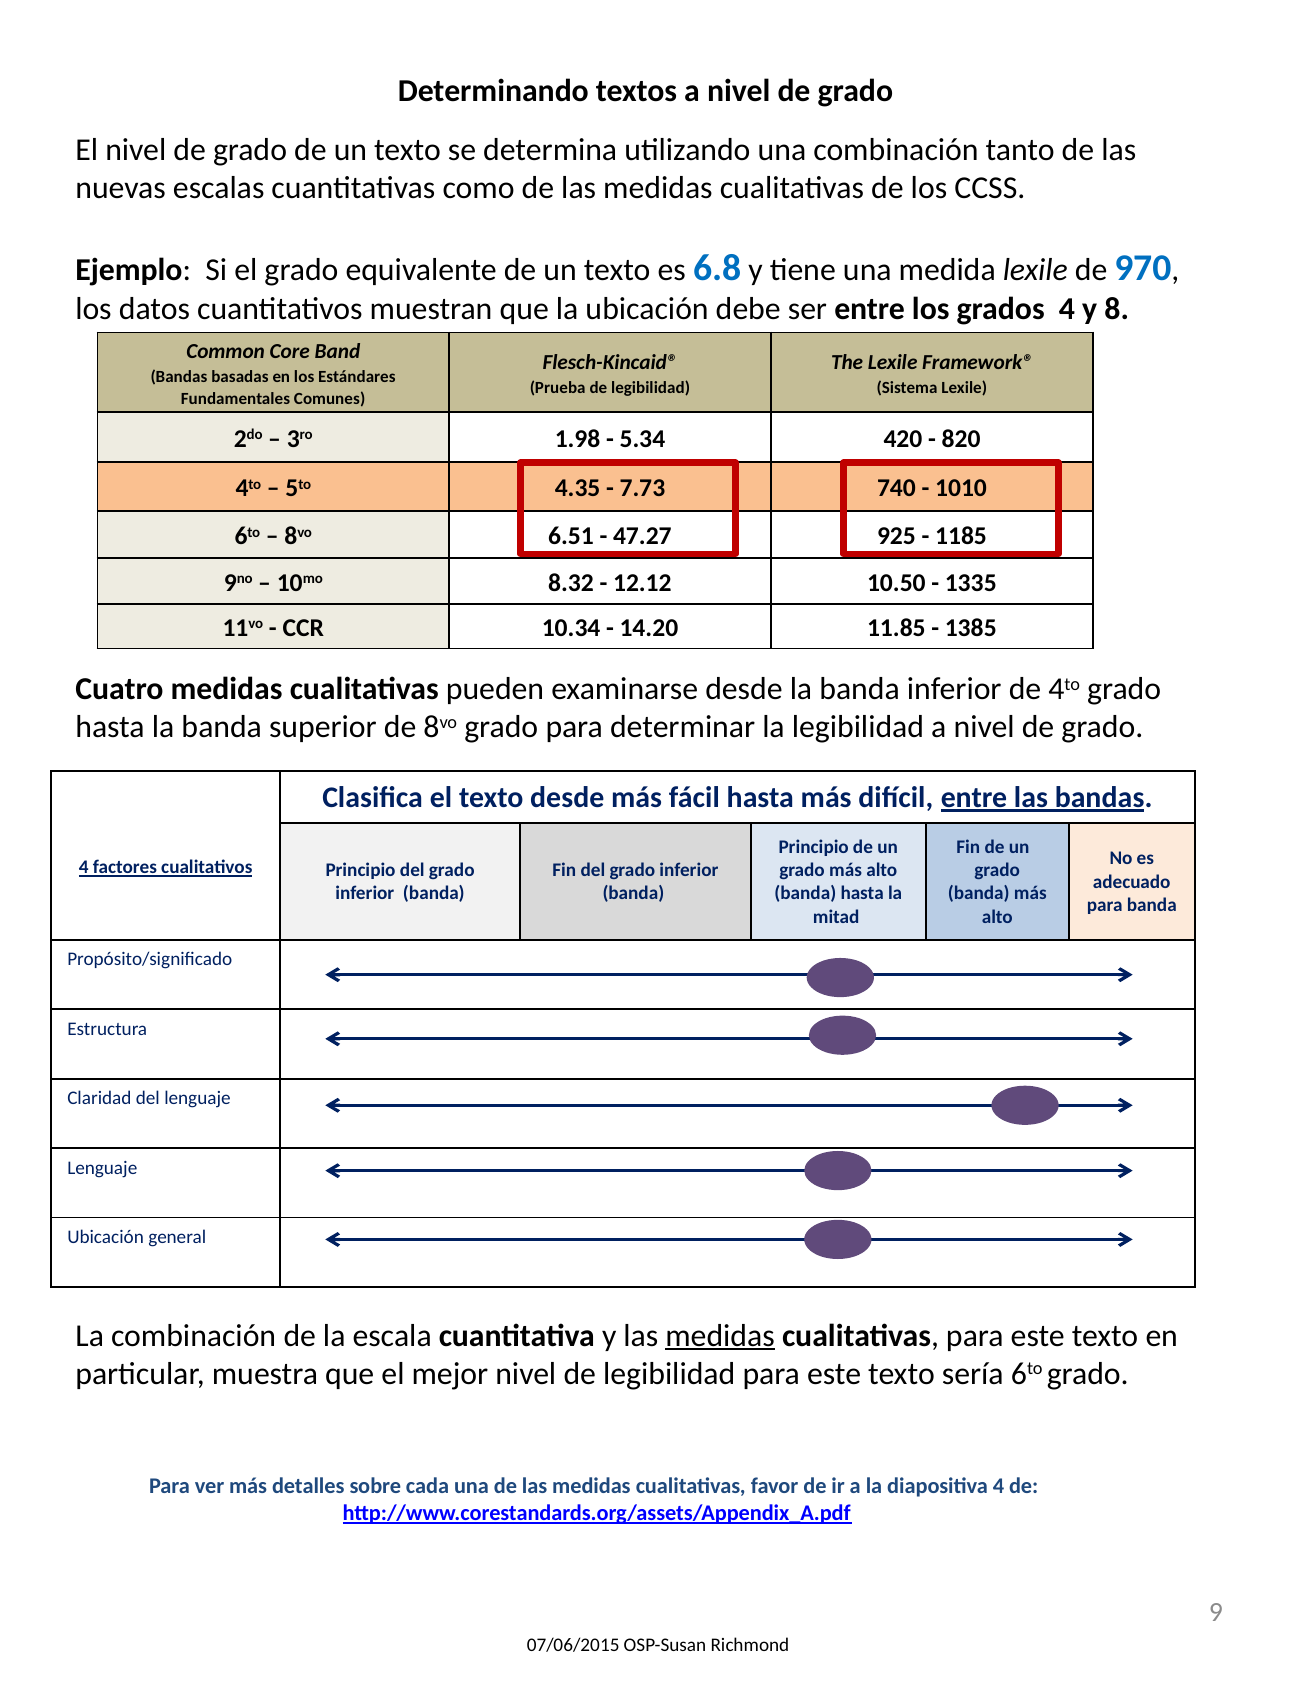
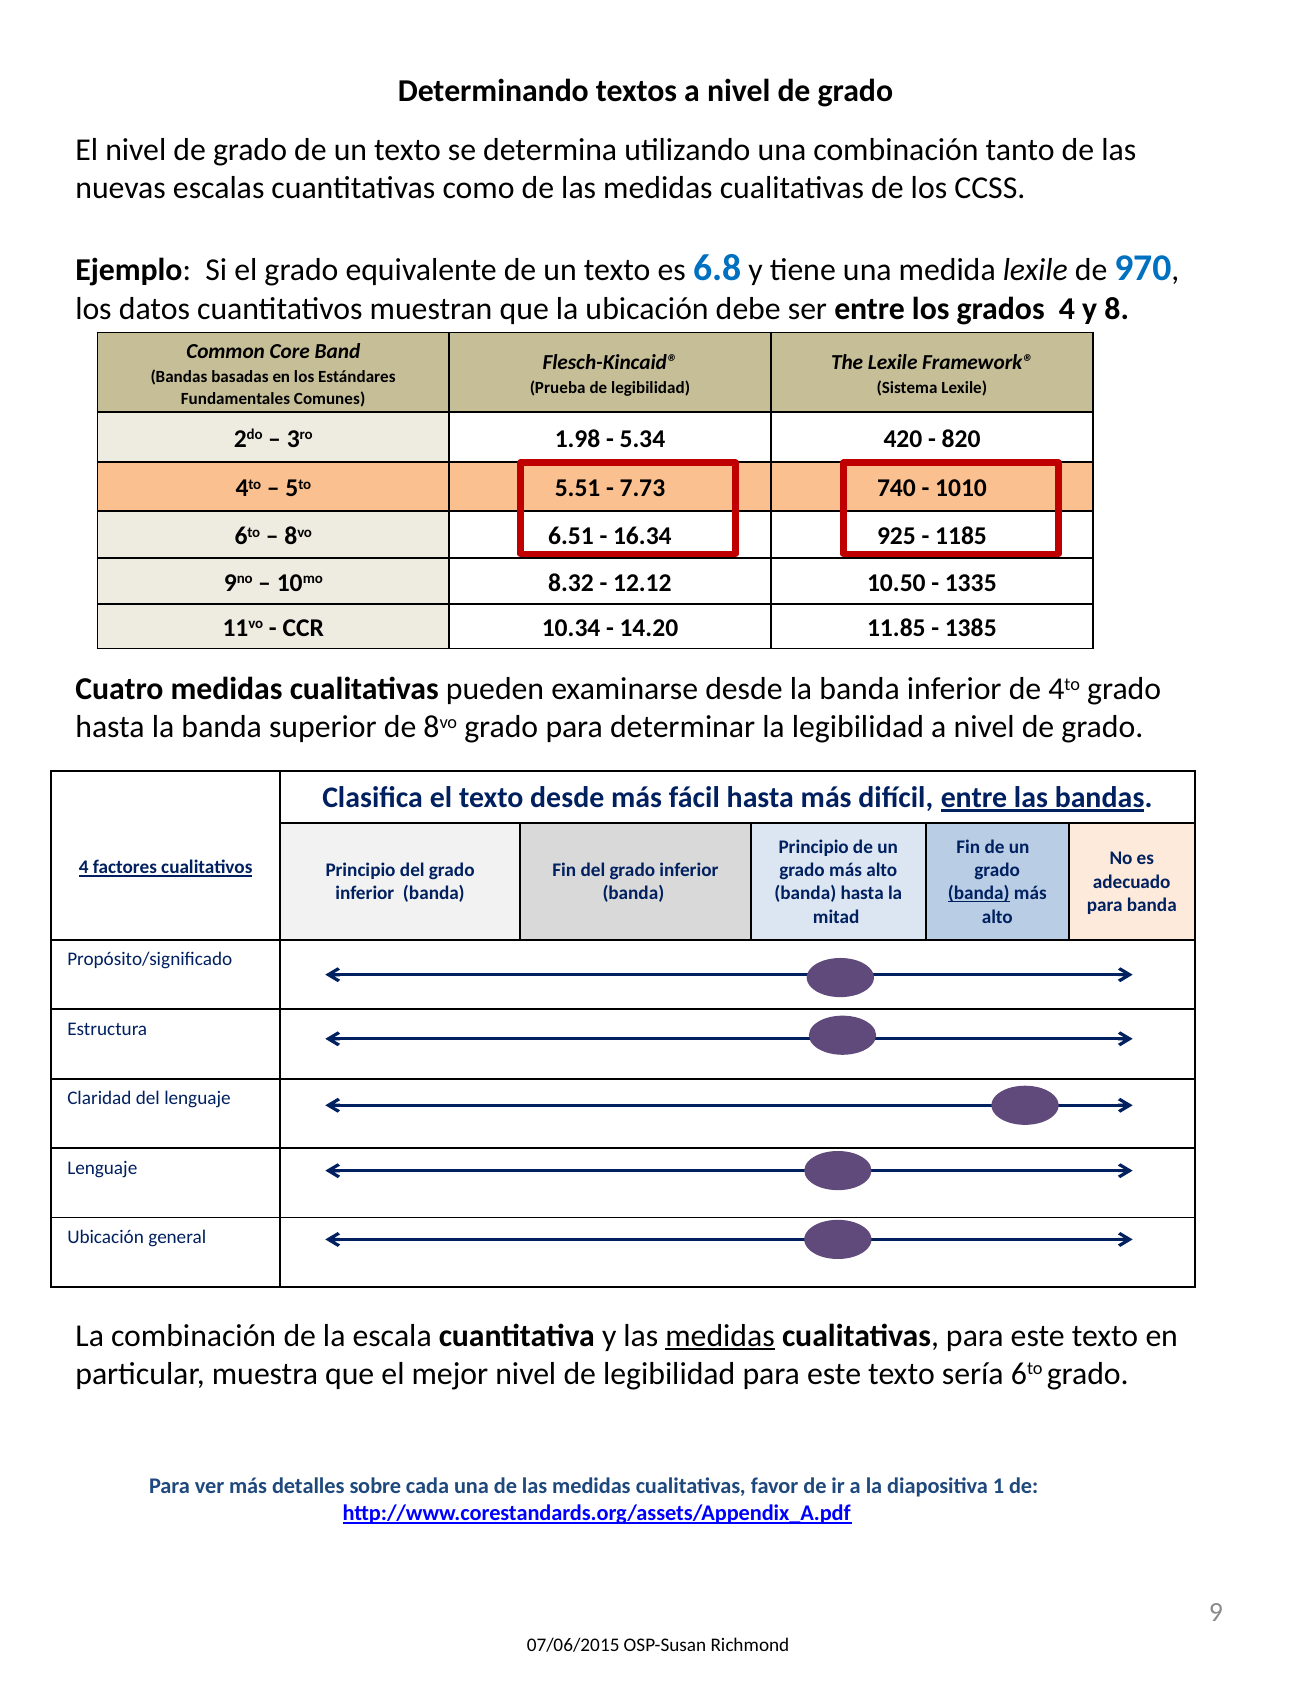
4.35: 4.35 -> 5.51 (578, 488)
47.27: 47.27 -> 16.34 (642, 536)
banda underline: none -> present (979, 893)
diapositiva 4: 4 -> 1 (999, 1486)
